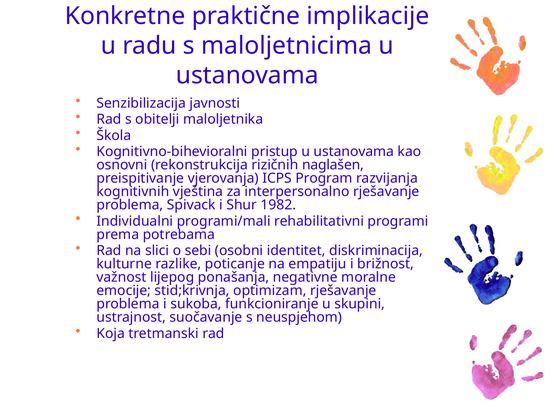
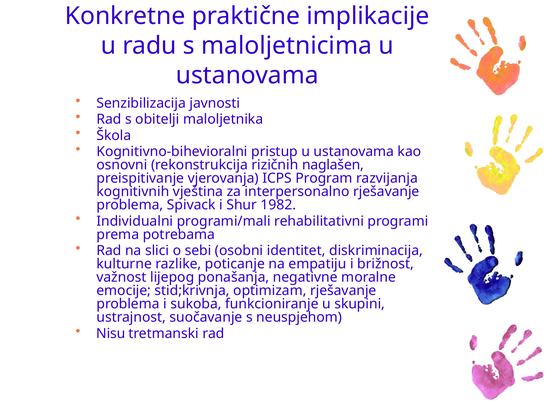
Koja: Koja -> Nisu (111, 334)
